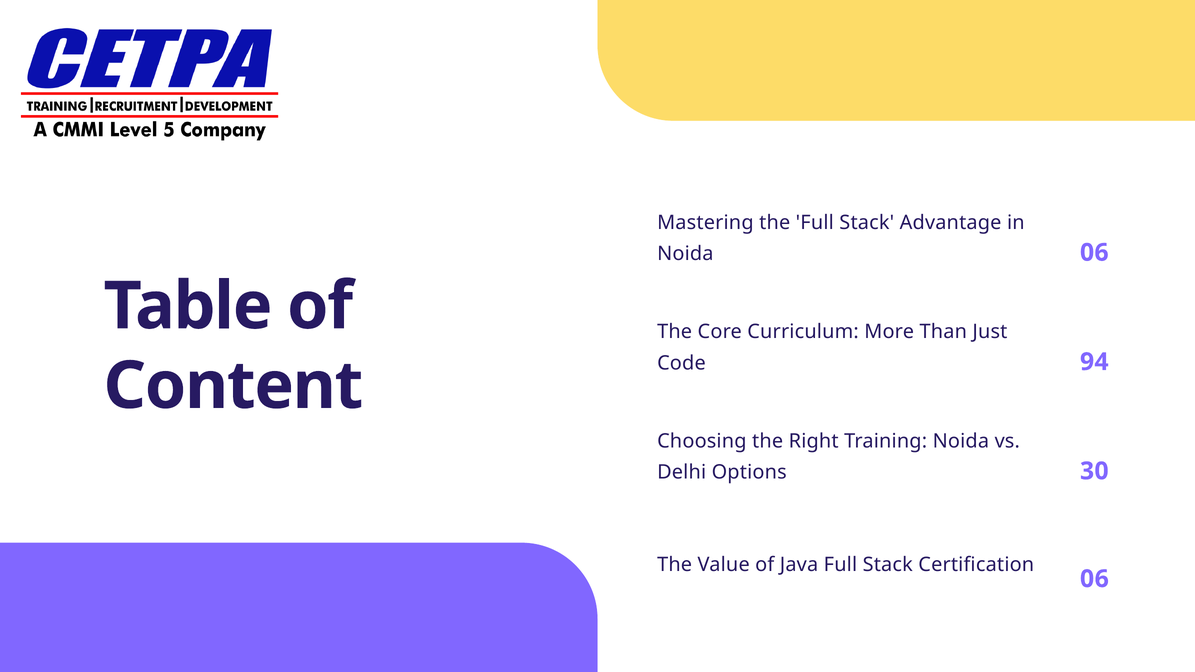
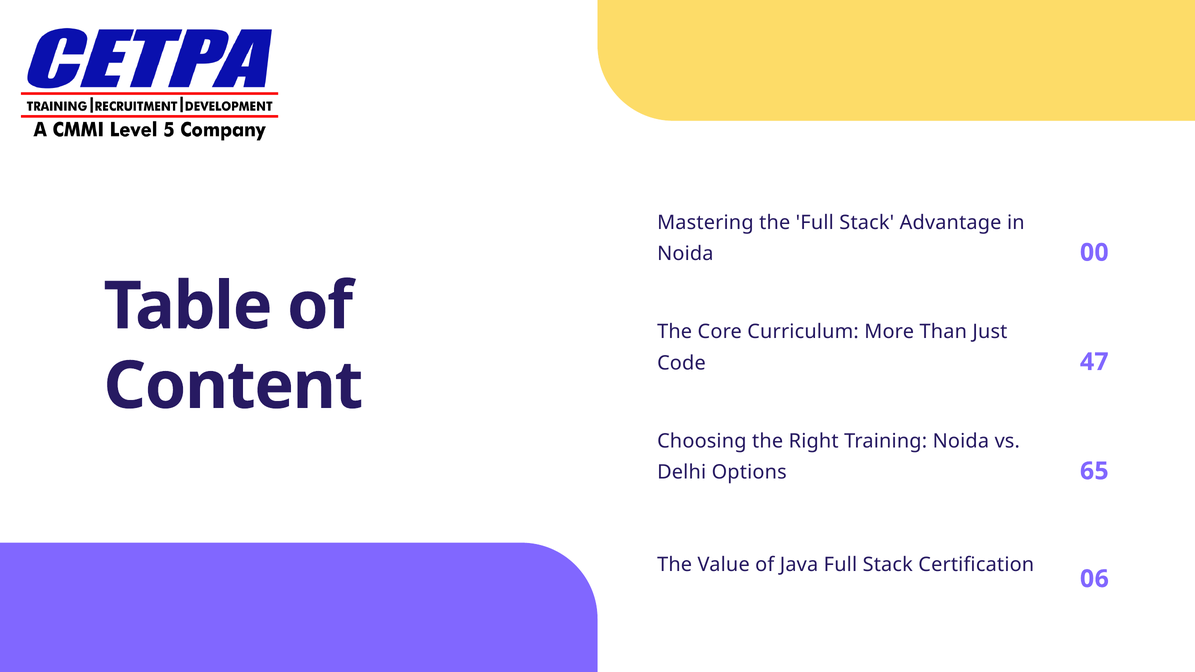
Noida 06: 06 -> 00 (1094, 253)
94: 94 -> 47 (1094, 362)
30: 30 -> 65 (1094, 471)
